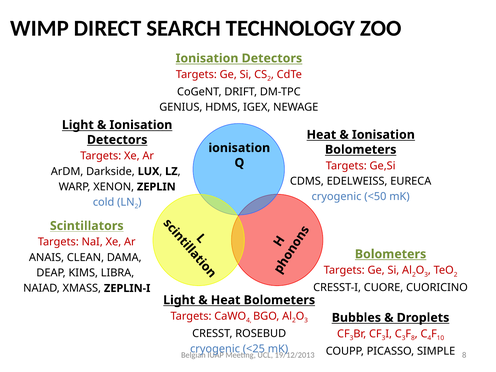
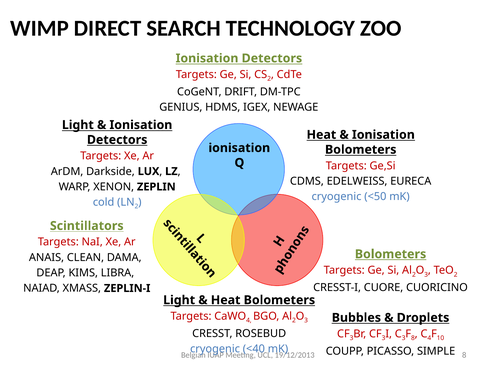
<25: <25 -> <40 (254, 349)
